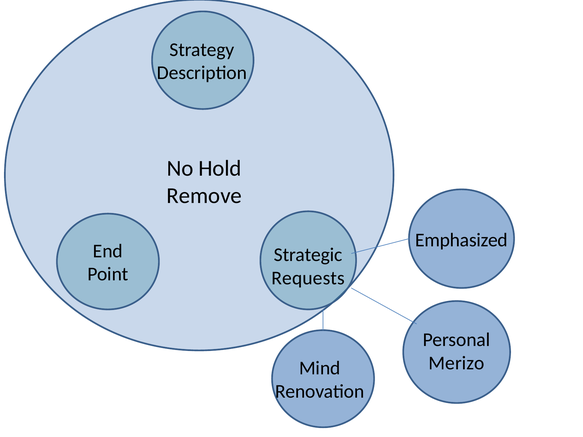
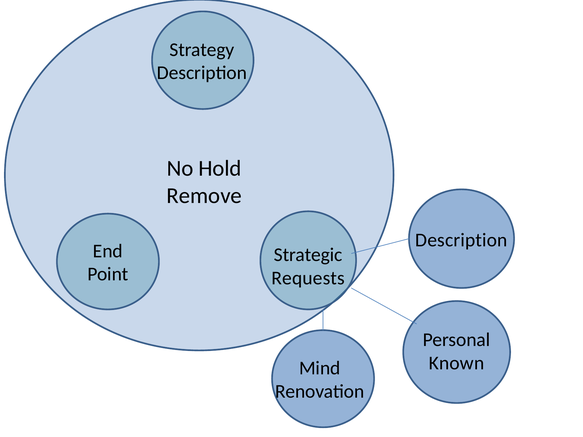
Emphasized: Emphasized -> Description (461, 240)
Merizo: Merizo -> Known (457, 363)
